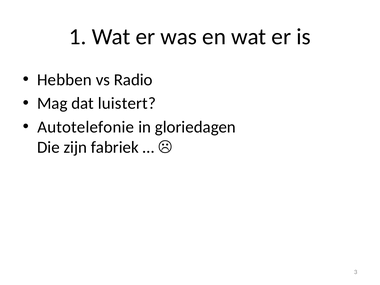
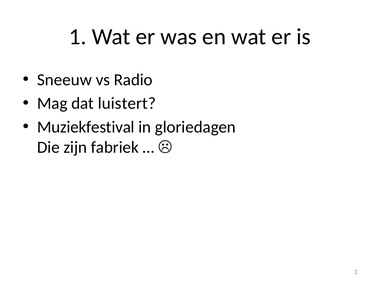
Hebben: Hebben -> Sneeuw (64, 80)
Autotelefonie: Autotelefonie -> Muziekfestival (86, 127)
